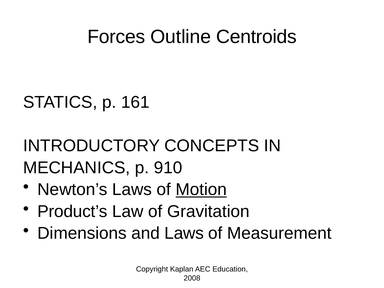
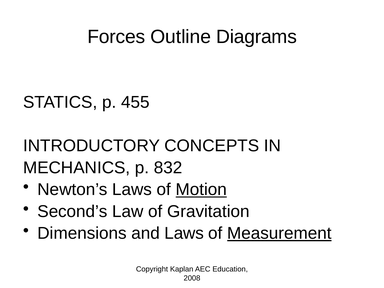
Centroids: Centroids -> Diagrams (256, 37)
161: 161 -> 455 (135, 102)
910: 910 -> 832 (168, 168)
Product’s: Product’s -> Second’s (72, 211)
Measurement underline: none -> present (279, 233)
